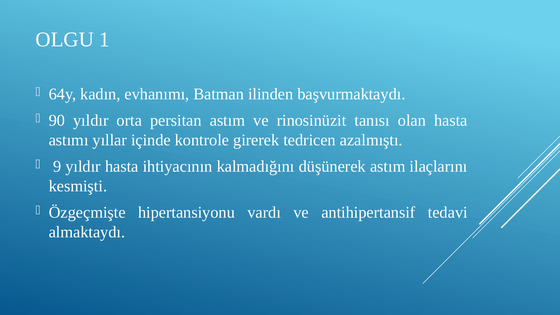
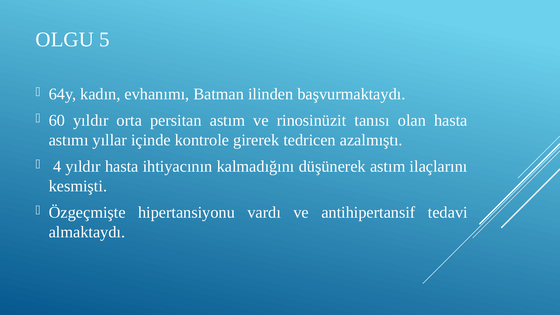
1: 1 -> 5 (104, 39)
90: 90 -> 60 (57, 121)
9: 9 -> 4 (57, 167)
